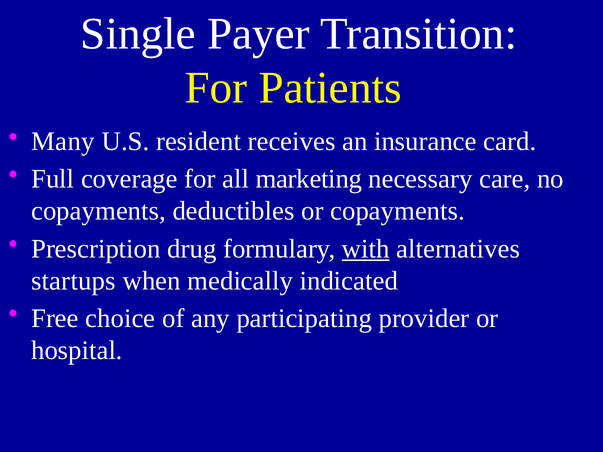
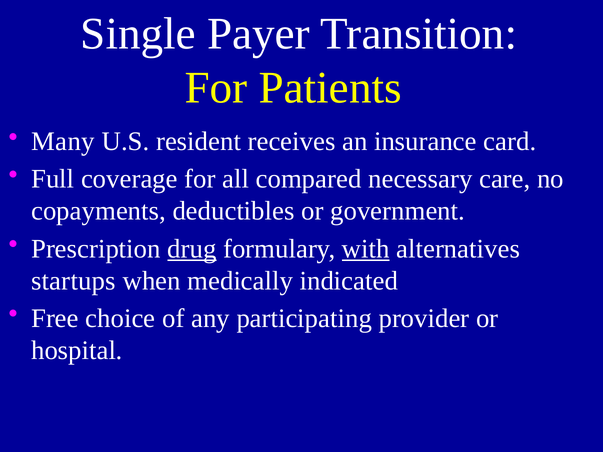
marketing: marketing -> compared (309, 179)
or copayments: copayments -> government (398, 211)
drug underline: none -> present (192, 249)
